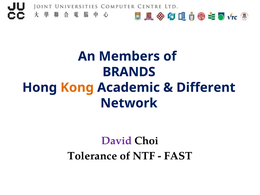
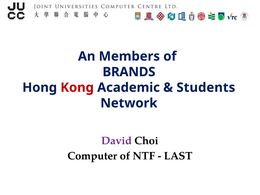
Kong colour: orange -> red (77, 88)
Different: Different -> Students (206, 88)
Tolerance: Tolerance -> Computer (92, 156)
FAST: FAST -> LAST (178, 156)
